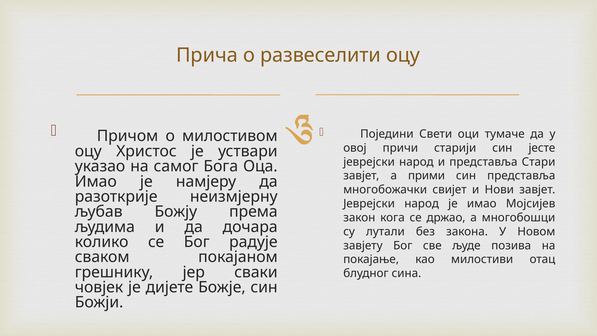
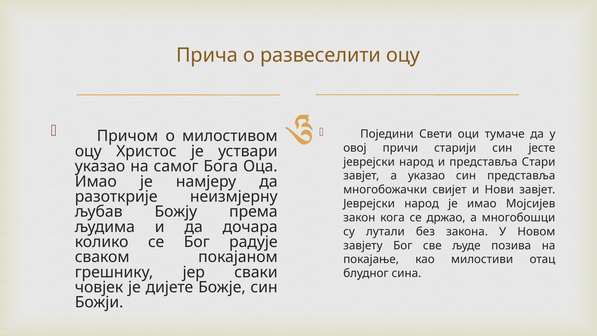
а прими: прими -> указао (427, 176)
